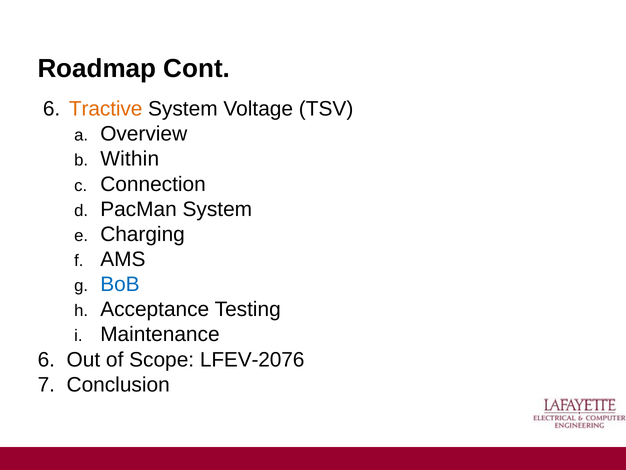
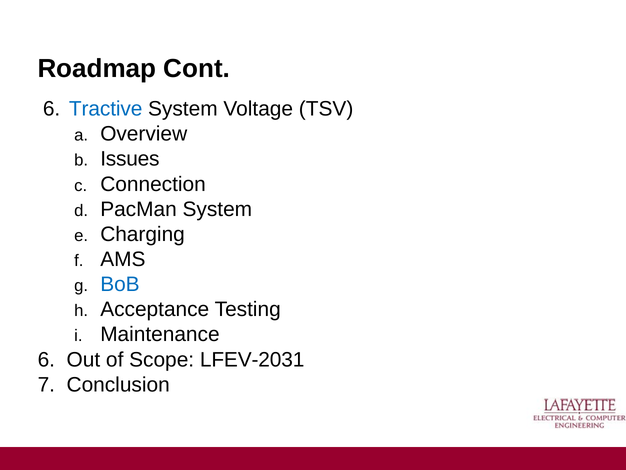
Tractive colour: orange -> blue (106, 109)
Within: Within -> Issues (130, 159)
LFEV-2076: LFEV-2076 -> LFEV-2031 (252, 359)
